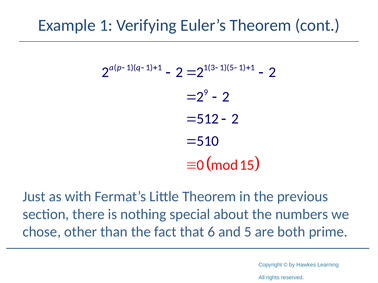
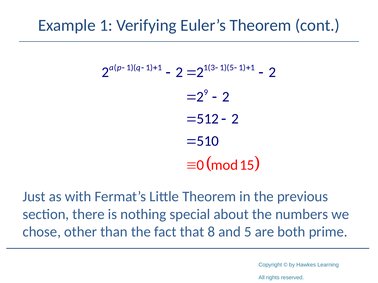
6: 6 -> 8 (211, 232)
